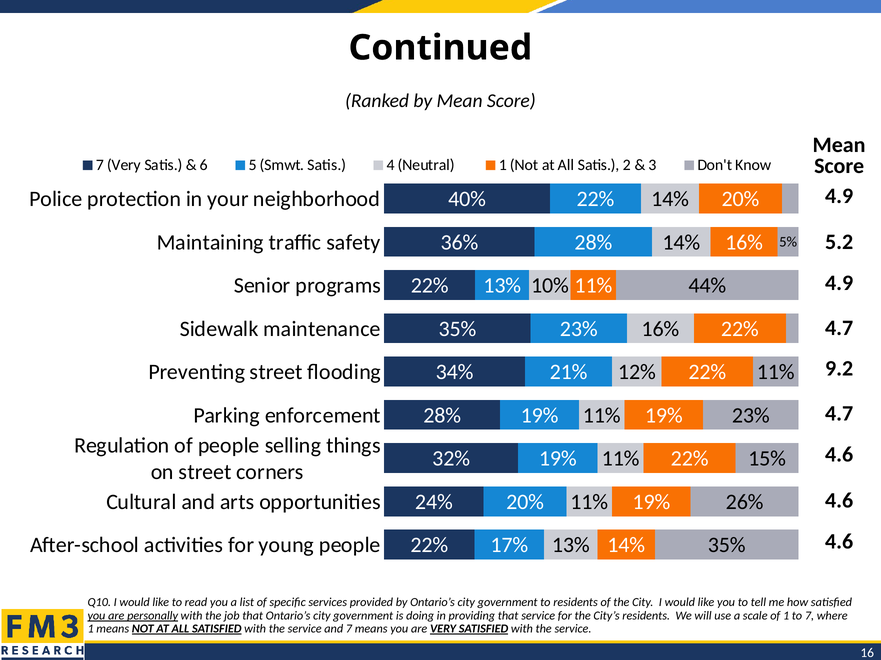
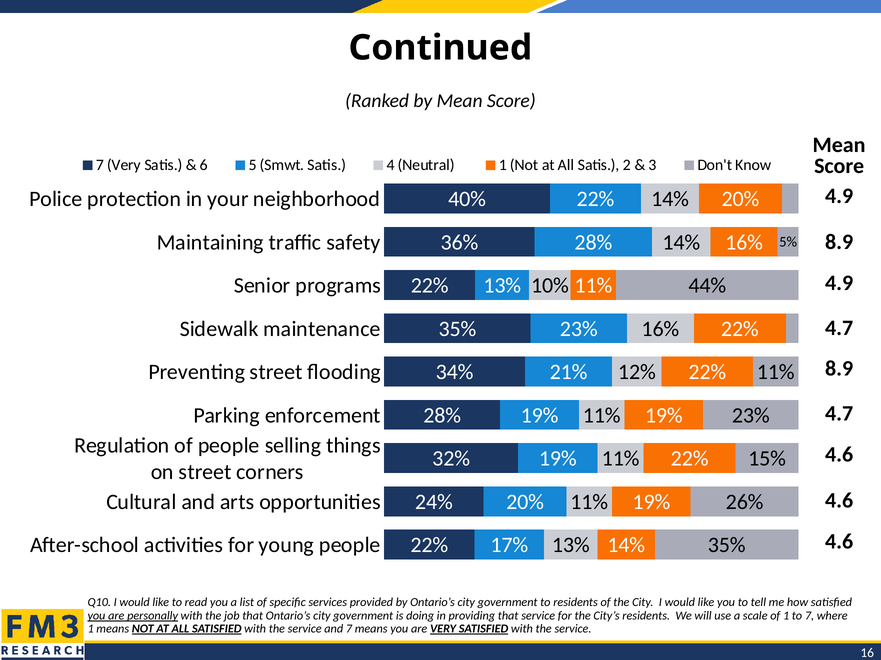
5.2: 5.2 -> 8.9 (839, 242)
9.2: 9.2 -> 8.9 (839, 369)
